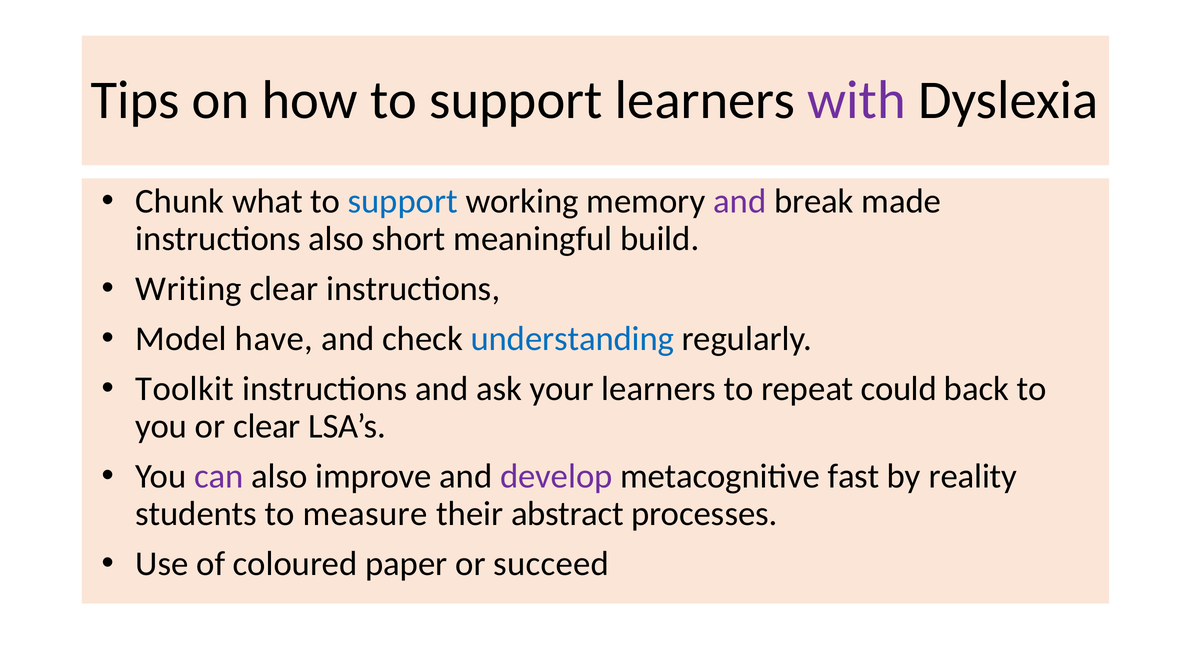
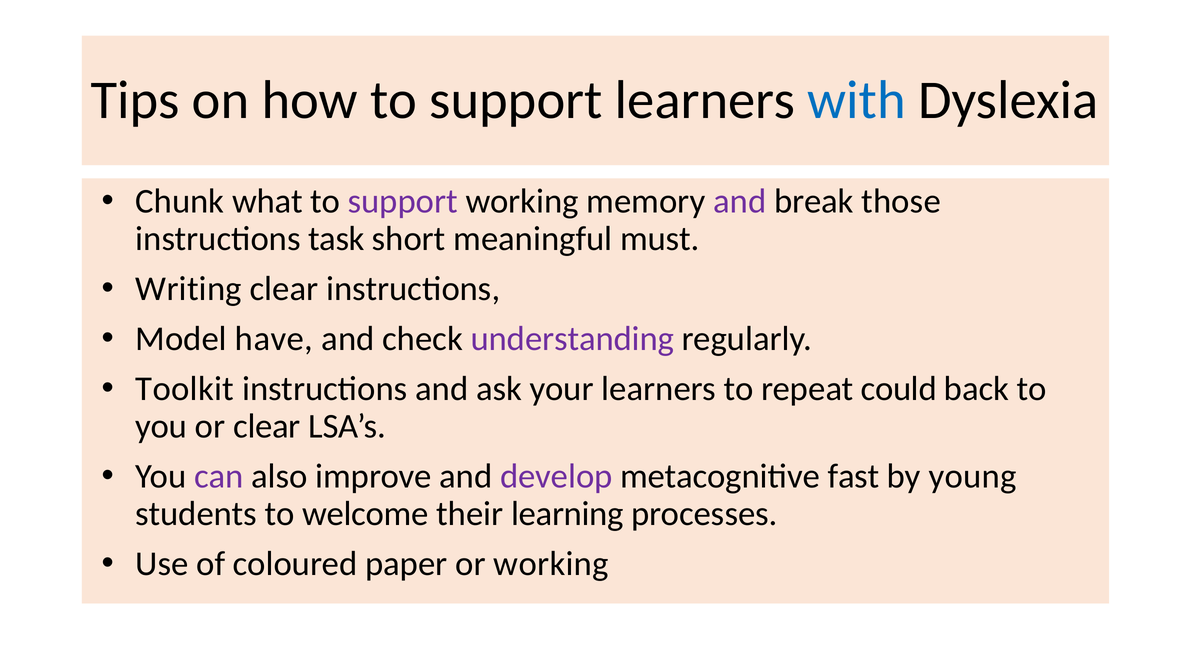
with colour: purple -> blue (856, 100)
support colour: blue -> purple (403, 201)
made: made -> those (901, 201)
instructions also: also -> task (336, 239)
build: build -> must (660, 239)
understanding colour: blue -> purple (572, 339)
reality: reality -> young (973, 476)
measure: measure -> welcome (365, 514)
abstract: abstract -> learning (567, 514)
or succeed: succeed -> working (551, 564)
